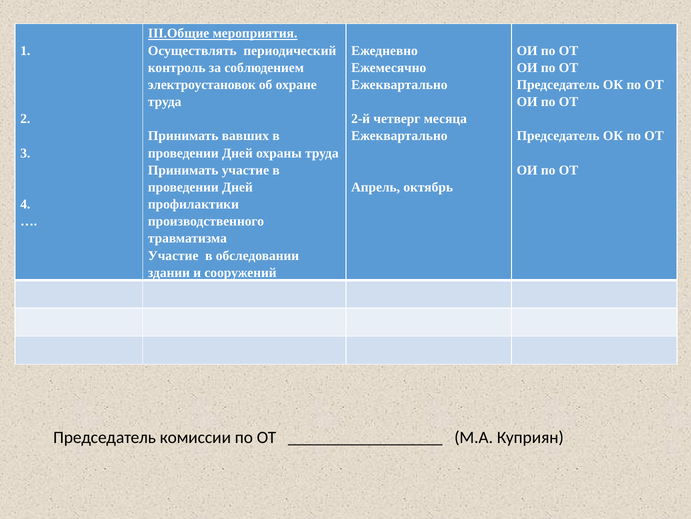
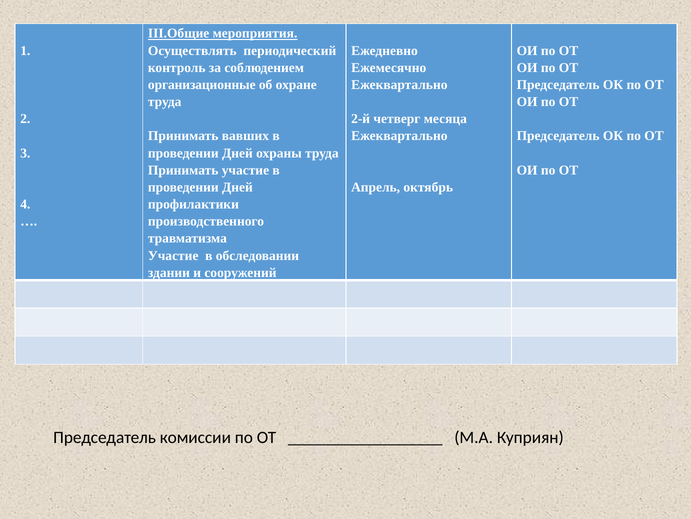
электроустановок: электроустановок -> организационные (202, 85)
